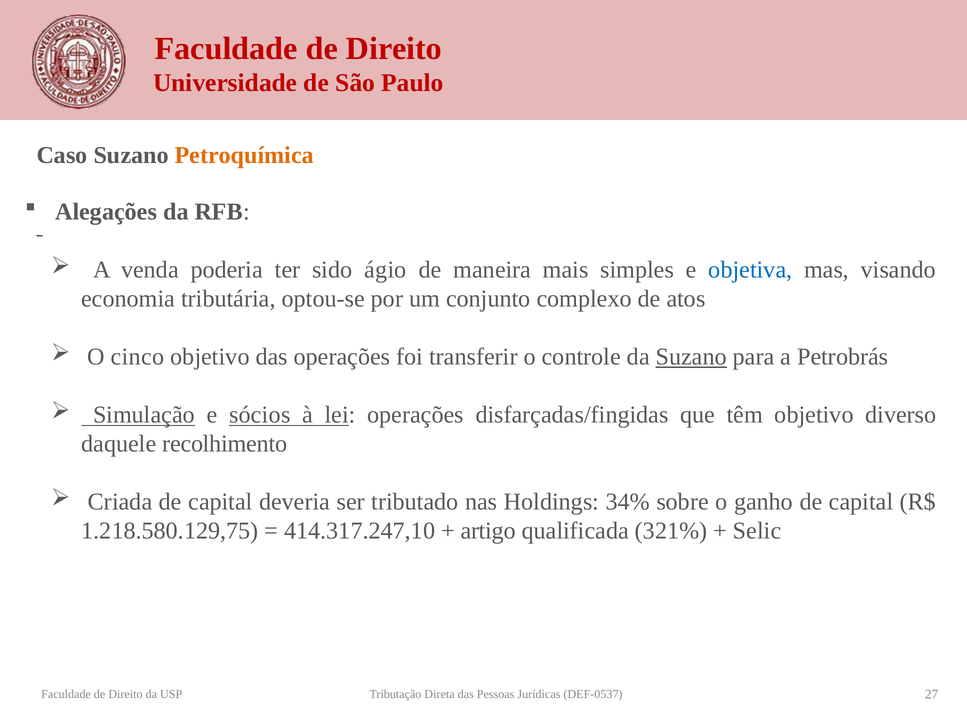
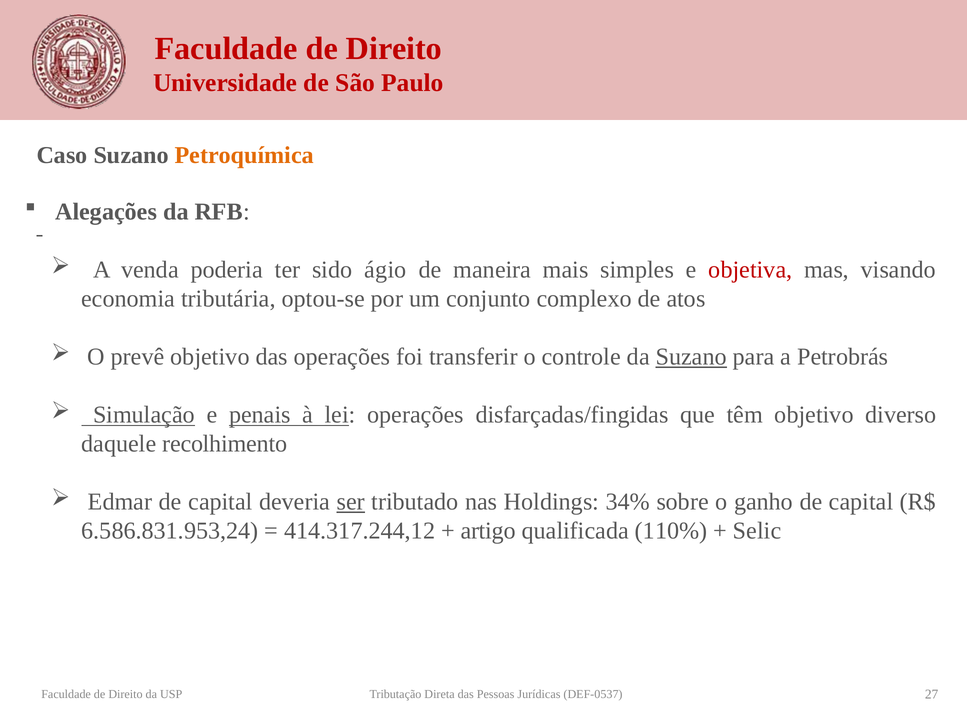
objetiva colour: blue -> red (750, 270)
cinco: cinco -> prevê (138, 357)
sócios: sócios -> penais (260, 415)
Criada: Criada -> Edmar (120, 502)
ser underline: none -> present (351, 502)
1.218.580.129,75: 1.218.580.129,75 -> 6.586.831.953,24 (170, 531)
414.317.247,10: 414.317.247,10 -> 414.317.244,12 (360, 531)
321%: 321% -> 110% (671, 531)
